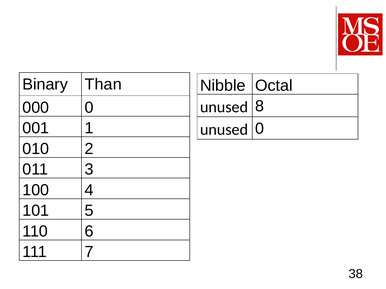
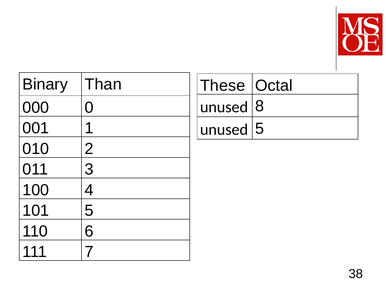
Nibble: Nibble -> These (223, 86)
unused 0: 0 -> 5 (260, 129)
